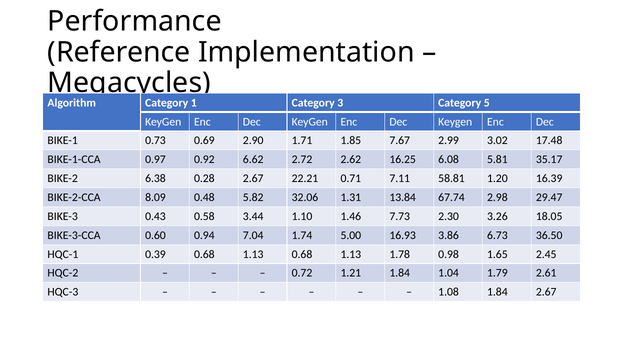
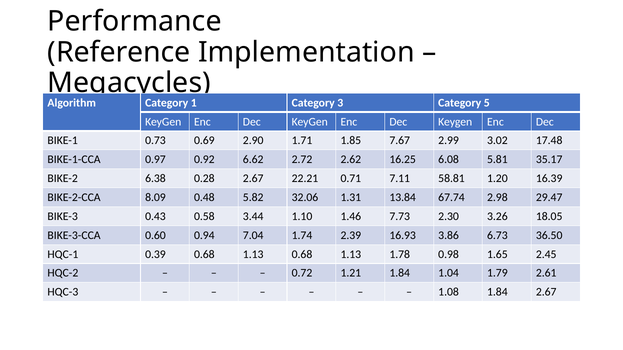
5.00: 5.00 -> 2.39 (351, 236)
